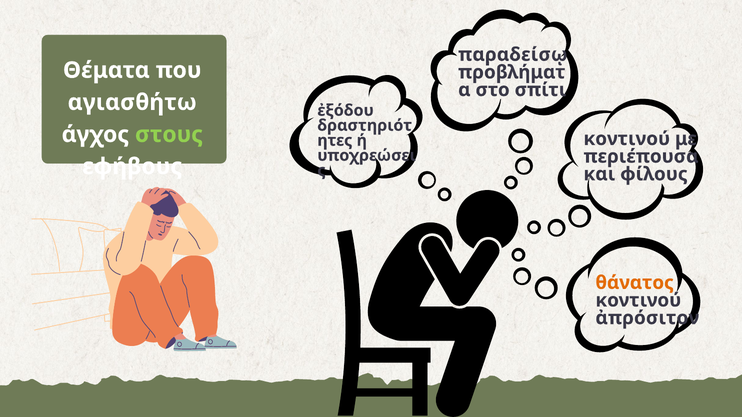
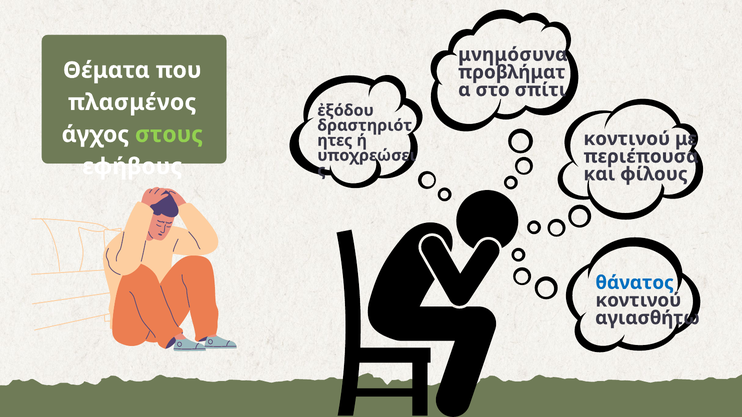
παραδείσῳ: παραδείσῳ -> μνημόσυνα (513, 55)
αγιασθήτω: αγιασθήτω -> πλασμένος (132, 102)
θάνατος colour: orange -> blue (635, 283)
ἀπρόσιτον: ἀπρόσιτον -> αγιασθήτω (647, 318)
